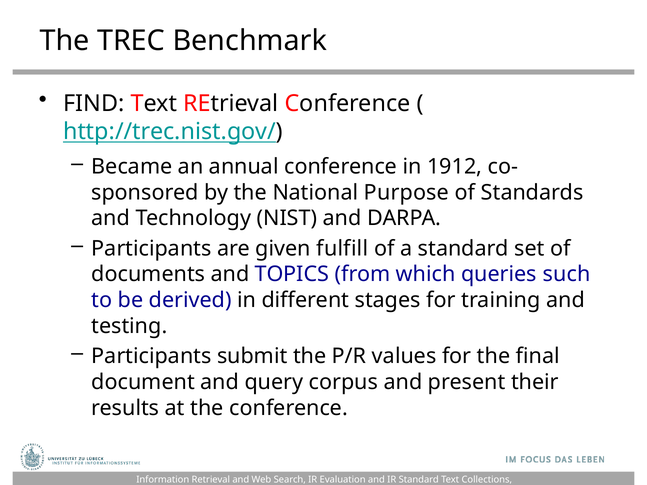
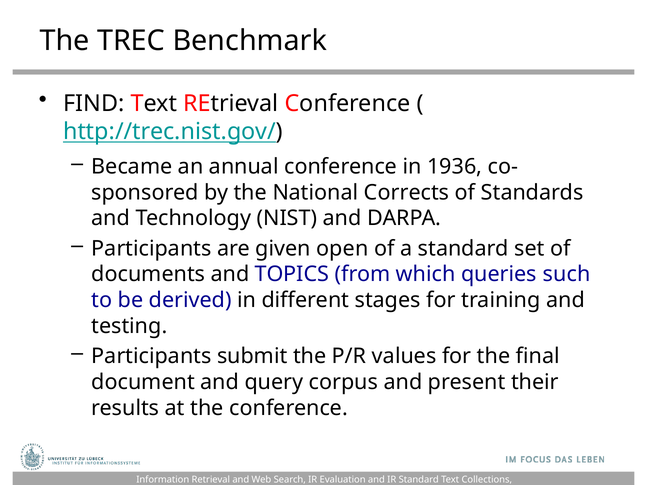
1912: 1912 -> 1936 (455, 167)
Purpose: Purpose -> Corrects (407, 193)
fulfill: fulfill -> open (342, 249)
